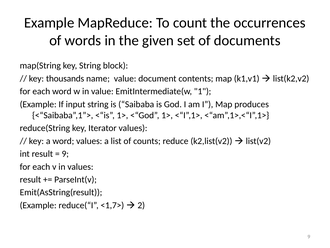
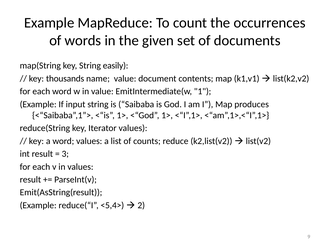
block: block -> easily (116, 66)
9: 9 -> 3 (65, 154)
<1,7>: <1,7> -> <5,4> (112, 205)
